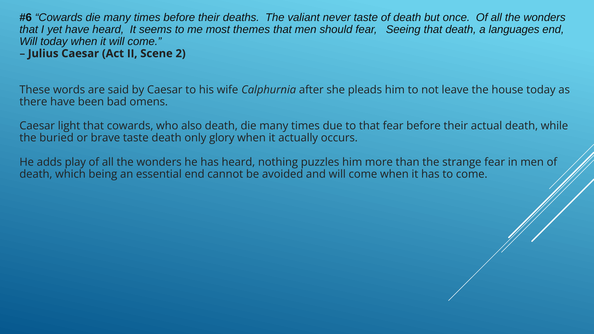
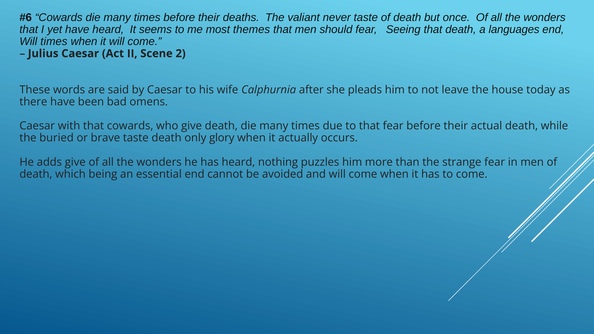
Will today: today -> times (54, 41)
light: light -> with (69, 126)
who also: also -> give (192, 126)
adds play: play -> give (75, 162)
